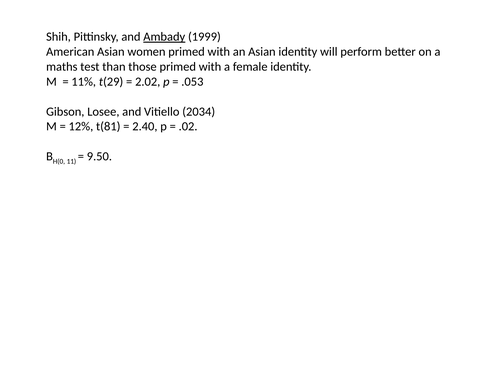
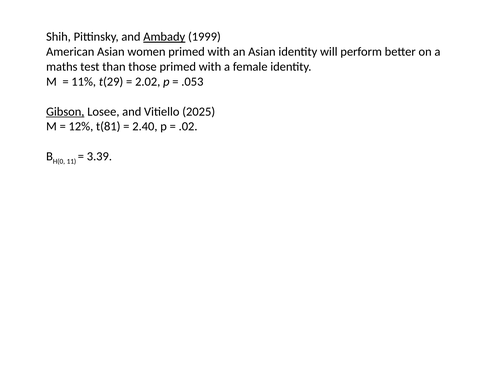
Gibson underline: none -> present (65, 112)
2034: 2034 -> 2025 (199, 112)
9.50: 9.50 -> 3.39 (99, 157)
